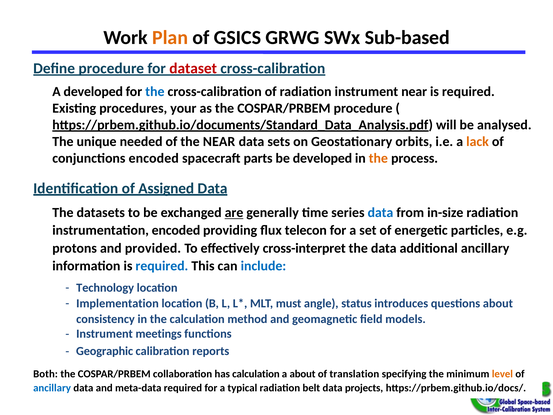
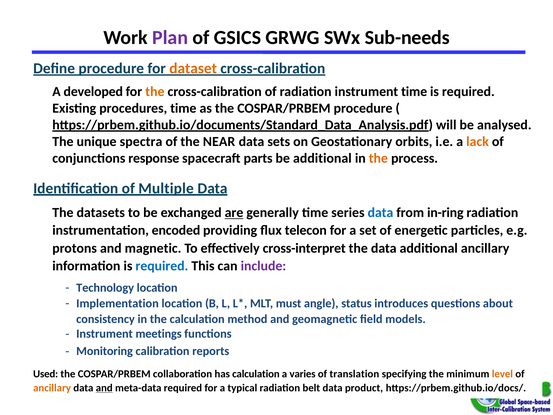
Plan colour: orange -> purple (170, 38)
Sub-based: Sub-based -> Sub-needs (407, 38)
dataset colour: red -> orange (193, 68)
the colour: blue -> orange (155, 92)
instrument near: near -> time (414, 92)
procedures your: your -> time (183, 108)
needed: needed -> spectra (141, 142)
conjunctions encoded: encoded -> response (154, 158)
be developed: developed -> additional (322, 158)
Assigned: Assigned -> Multiple (166, 188)
in-size: in-size -> in-ring (445, 213)
provided: provided -> magnetic (153, 248)
include colour: blue -> purple (263, 266)
Geographic: Geographic -> Monitoring (105, 351)
Both: Both -> Used (46, 374)
a about: about -> varies (303, 374)
ancillary colour: blue -> orange (52, 388)
and underline: none -> present (104, 388)
projects: projects -> product (364, 388)
